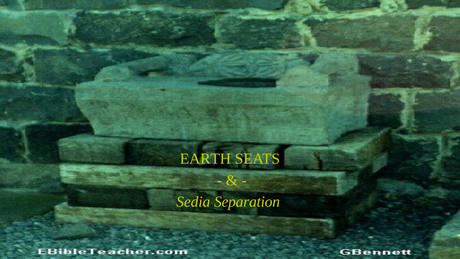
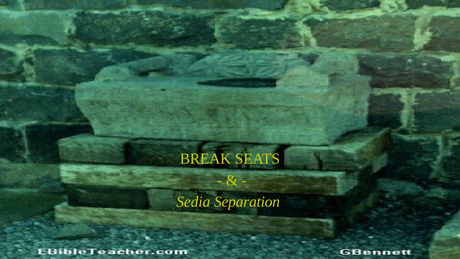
EARTH: EARTH -> BREAK (206, 159)
